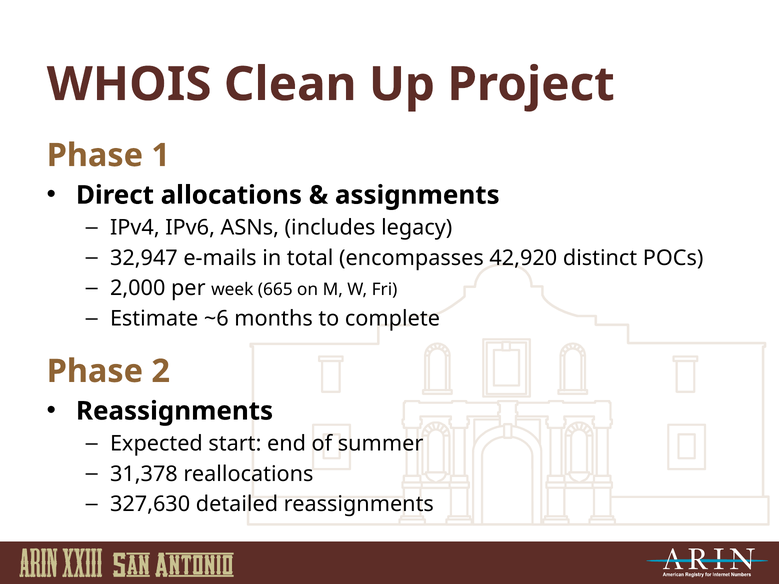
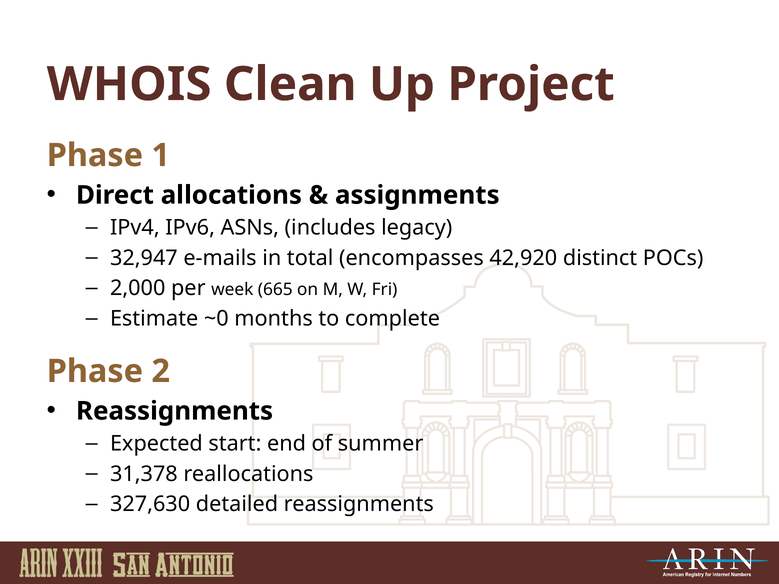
~6: ~6 -> ~0 (216, 319)
